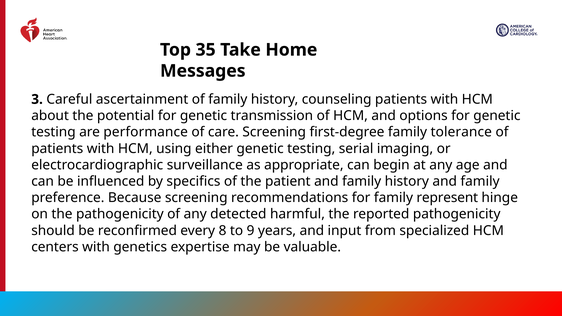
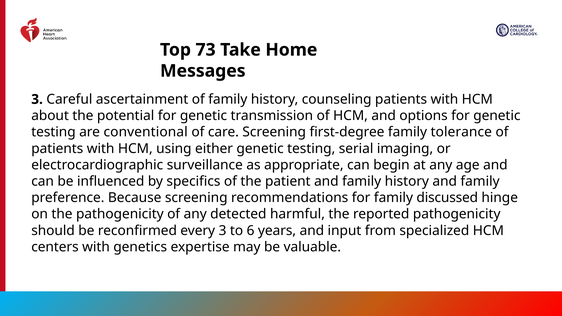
35: 35 -> 73 (206, 50)
performance: performance -> conventional (146, 132)
represent: represent -> discussed (447, 198)
every 8: 8 -> 3 (223, 231)
9: 9 -> 6 (251, 231)
